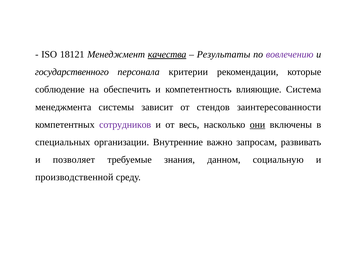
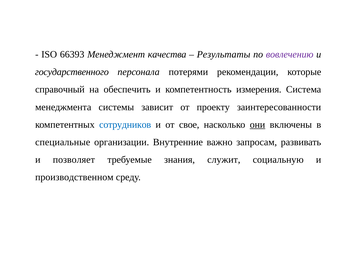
18121: 18121 -> 66393 (72, 55)
качества underline: present -> none (167, 55)
критерии: критерии -> потерями (188, 72)
соблюдение: соблюдение -> справочный (60, 90)
влияющие: влияющие -> измерения (259, 90)
стендов: стендов -> проекту (213, 107)
сотрудников colour: purple -> blue (125, 125)
весь: весь -> свое (189, 125)
специальных: специальных -> специальные (63, 142)
данном: данном -> служит (224, 160)
производственной: производственной -> производственном (74, 177)
